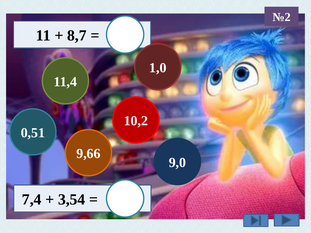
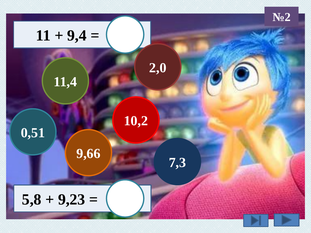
8,7: 8,7 -> 9,4 (77, 35)
1,0: 1,0 -> 2,0 (158, 68)
9,0: 9,0 -> 7,3 (177, 163)
7,4: 7,4 -> 5,8 (32, 200)
3,54: 3,54 -> 9,23 (72, 200)
